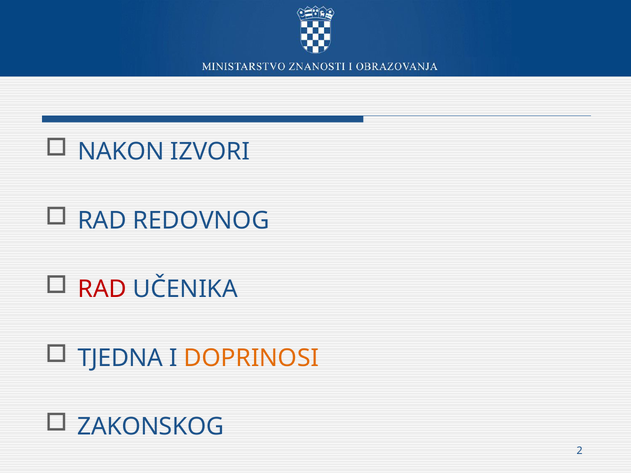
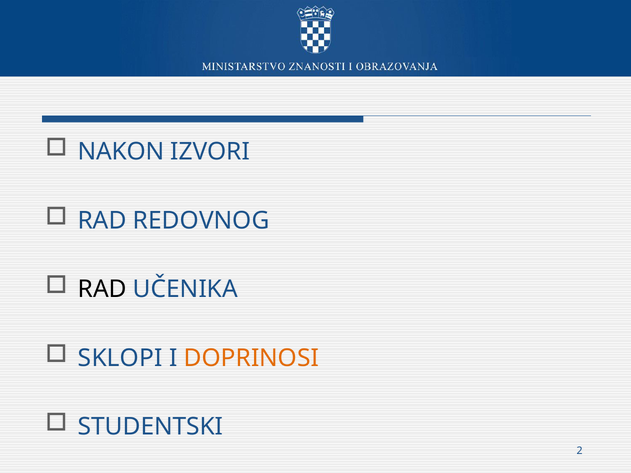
RAD colour: red -> black (102, 289)
TJEDNA: TJEDNA -> SKLOPI (120, 358)
ZAKONSKOG: ZAKONSKOG -> STUDENTSKI (151, 427)
